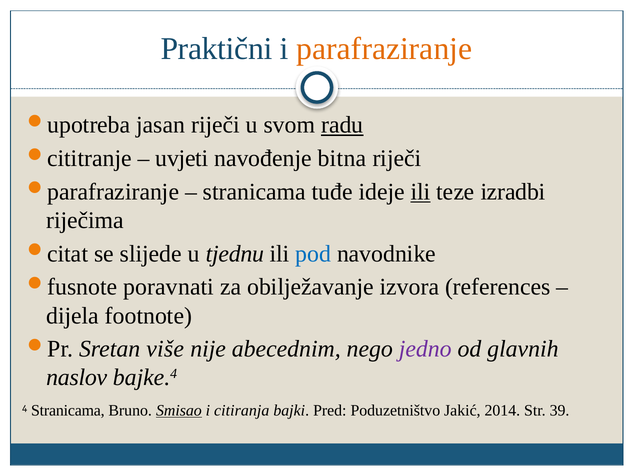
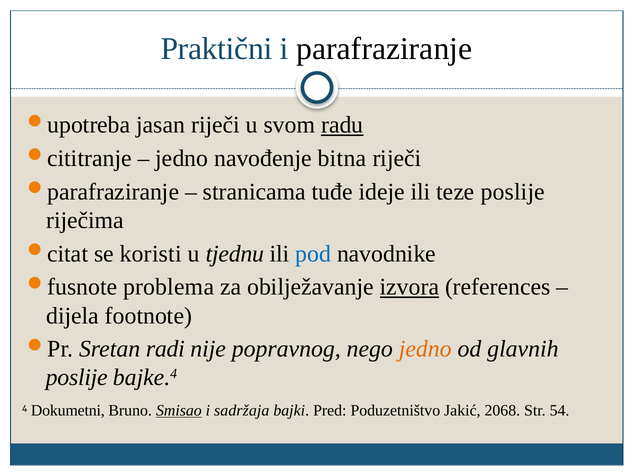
parafraziranje colour: orange -> black (384, 49)
uvjeti: uvjeti -> jedno (182, 158)
ili underline: present -> none (420, 192)
teze izradbi: izradbi -> poslije (513, 192)
slijede: slijede -> koristi (151, 253)
poravnati: poravnati -> problema (169, 287)
izvora underline: none -> present (409, 287)
više: više -> radi (165, 349)
abecednim: abecednim -> popravnog (286, 349)
jedno colour: purple -> orange (425, 349)
naslov: naslov -> poslije (77, 377)
4 Stranicama: Stranicama -> Dokumetni (68, 410)
citiranja: citiranja -> sadržaja (242, 410)
2014: 2014 -> 2068 (502, 410)
39: 39 -> 54 (560, 410)
